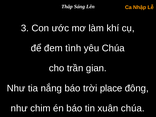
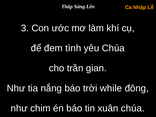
place: place -> while (111, 88)
